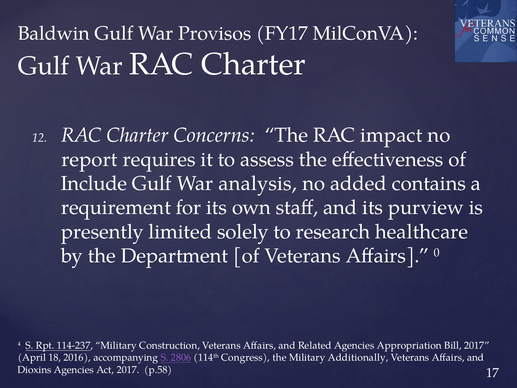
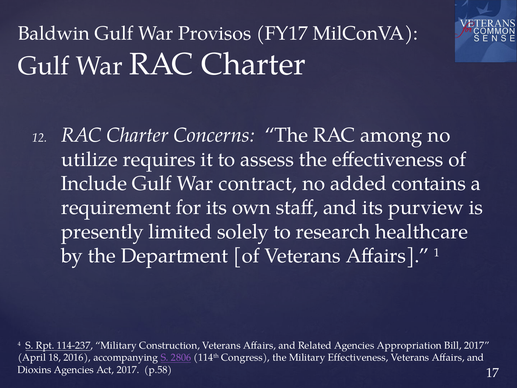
impact: impact -> among (391, 135)
report: report -> utilize (89, 159)
analysis: analysis -> contract (258, 183)
0: 0 -> 1 (437, 252)
Military Additionally: Additionally -> Effectiveness (358, 357)
